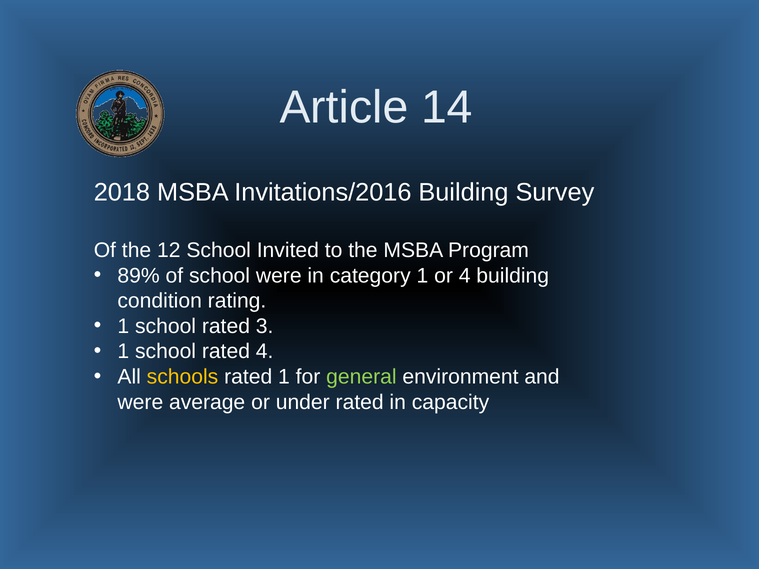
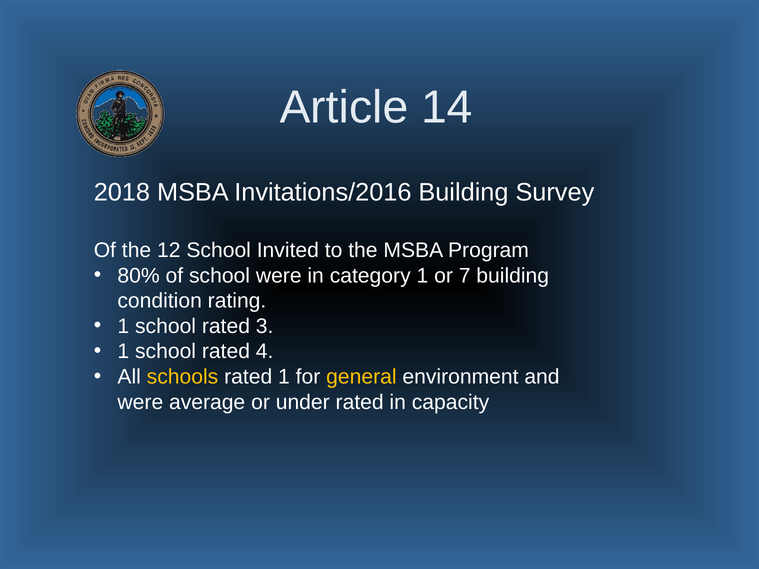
89%: 89% -> 80% (139, 276)
or 4: 4 -> 7 (465, 276)
general colour: light green -> yellow (361, 377)
